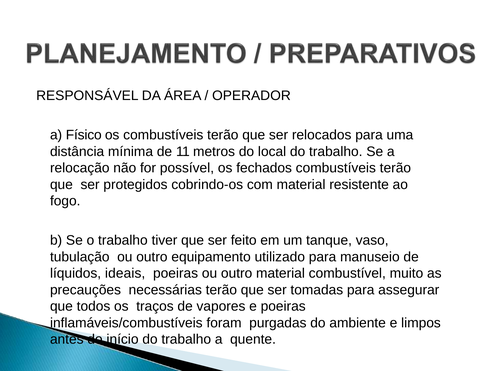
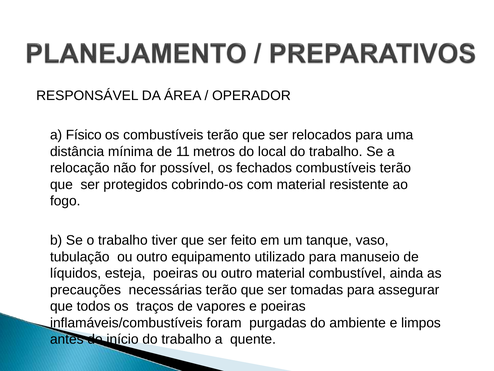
ideais: ideais -> esteja (125, 273)
muito: muito -> ainda (406, 273)
